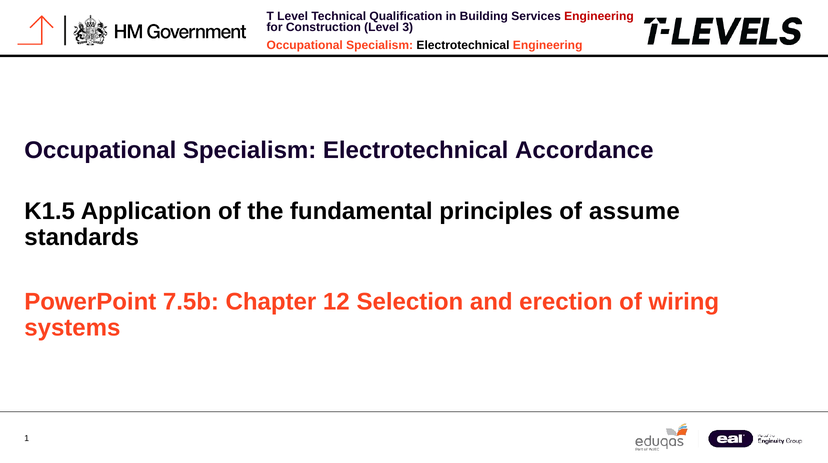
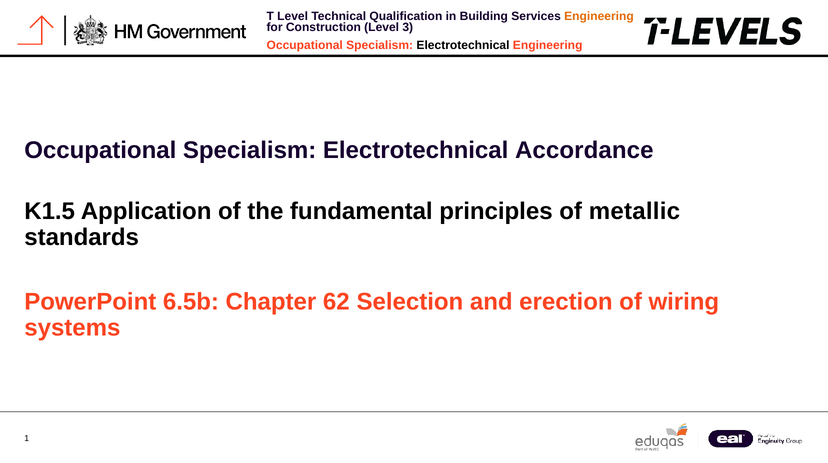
Engineering colour: red -> orange (599, 16)
assume: assume -> metallic (634, 211)
7.5b: 7.5b -> 6.5b (191, 302)
12: 12 -> 62 (336, 302)
